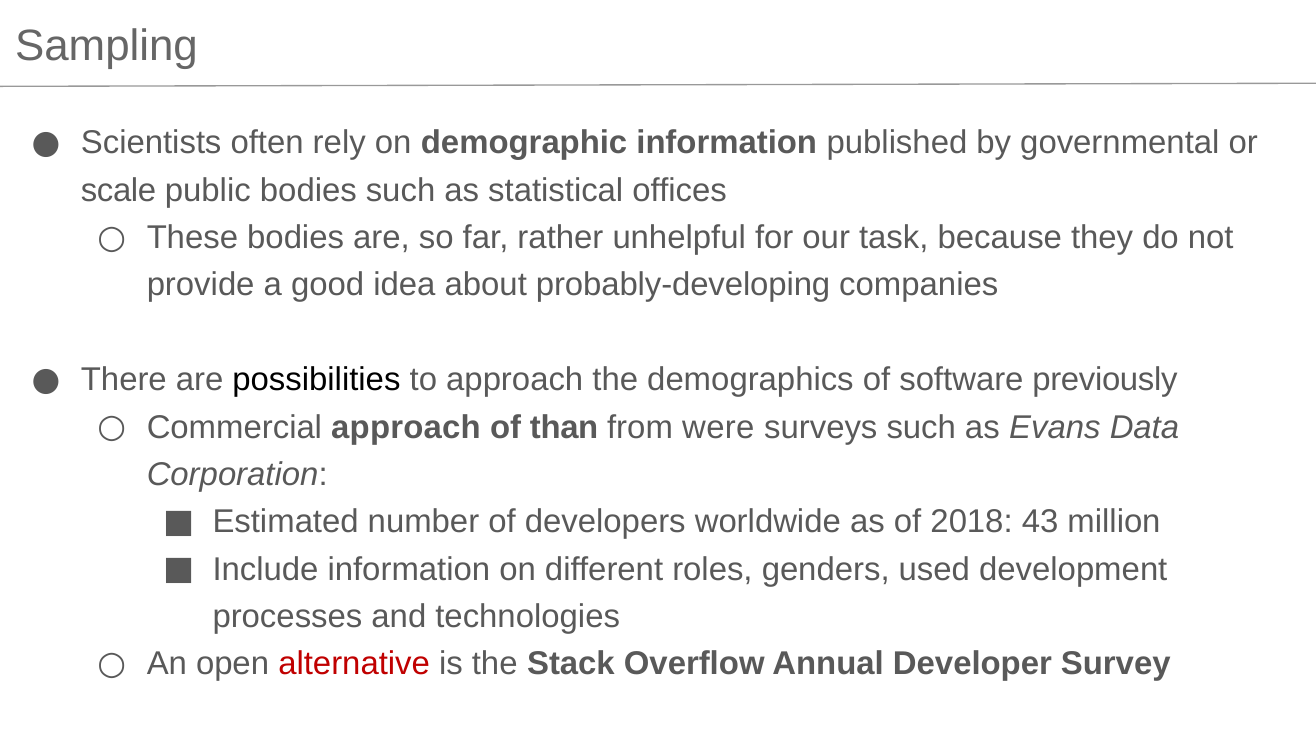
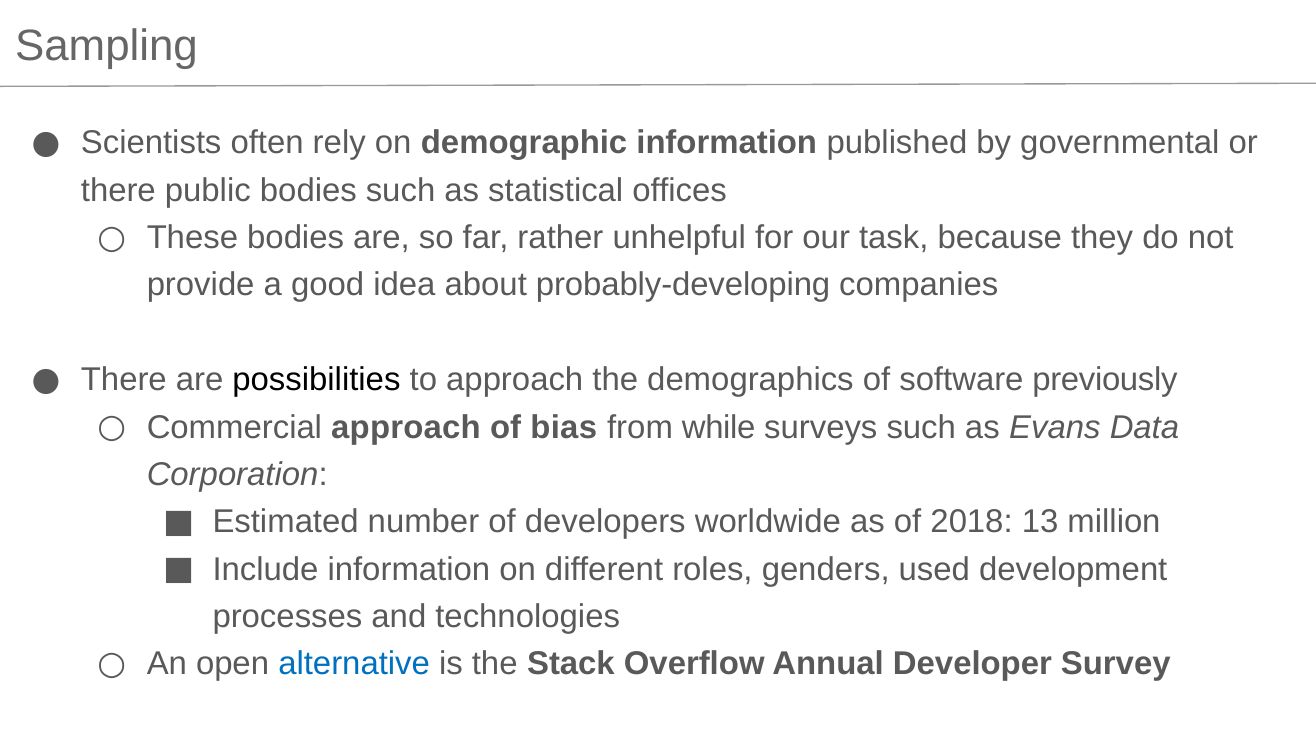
scale: scale -> there (118, 191)
than: than -> bias (564, 427)
were: were -> while (719, 427)
43: 43 -> 13 (1040, 522)
alternative colour: red -> blue (354, 664)
